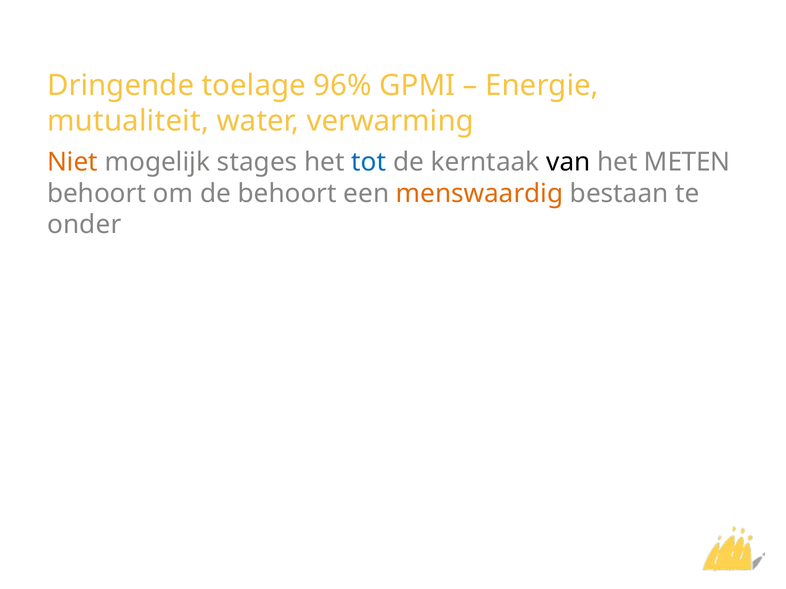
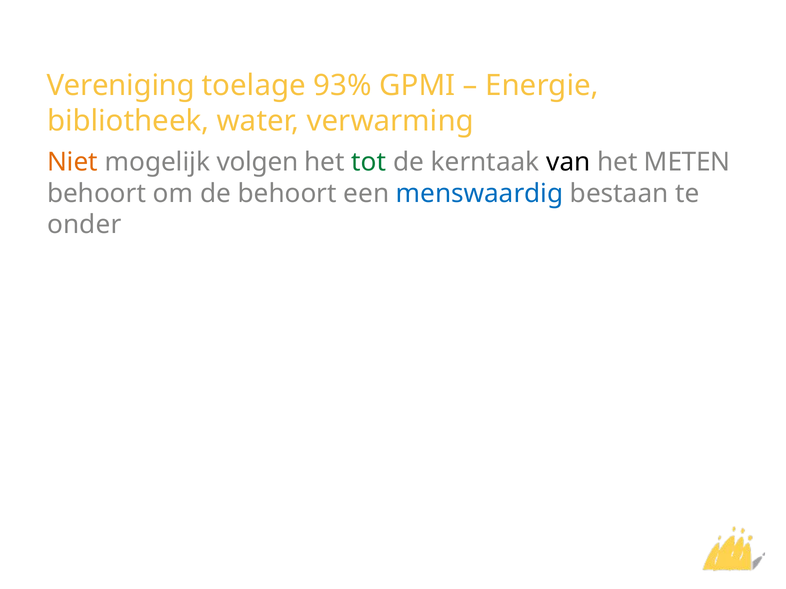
Dringende: Dringende -> Vereniging (121, 86)
96%: 96% -> 93% (343, 86)
mutualiteit: mutualiteit -> bibliotheek (128, 121)
stages: stages -> volgen (257, 162)
tot colour: blue -> green (369, 162)
menswaardig colour: orange -> blue (480, 194)
